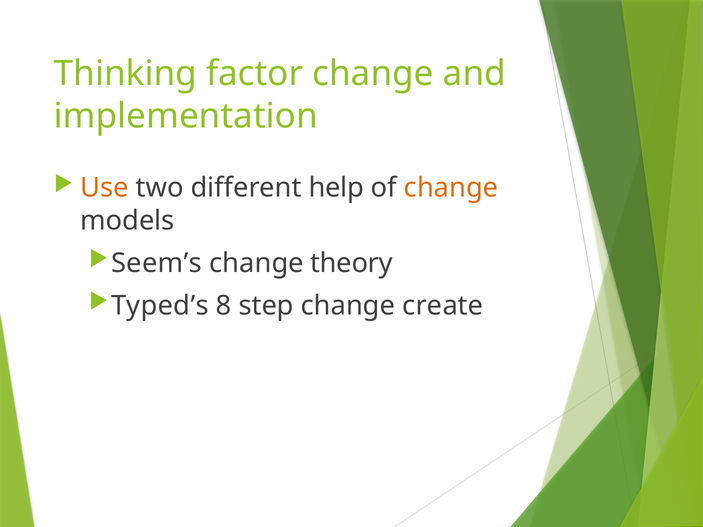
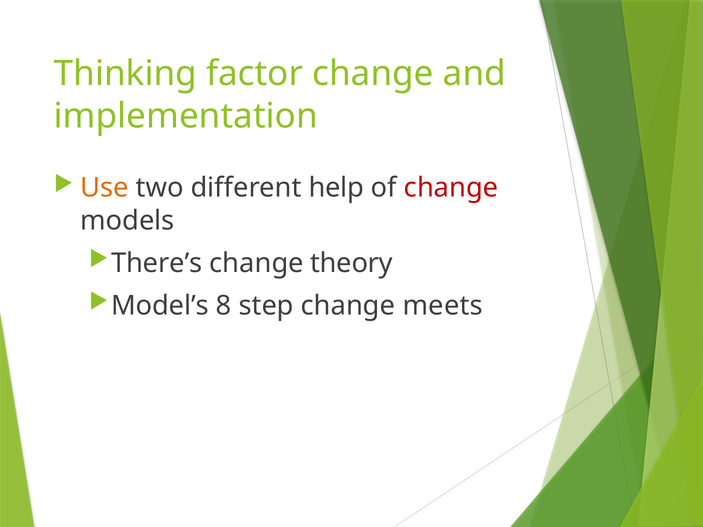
change colour: orange -> red (451, 188)
Seem’s: Seem’s -> There’s (157, 263)
Typed’s: Typed’s -> Model’s (160, 306)
create: create -> meets (443, 306)
